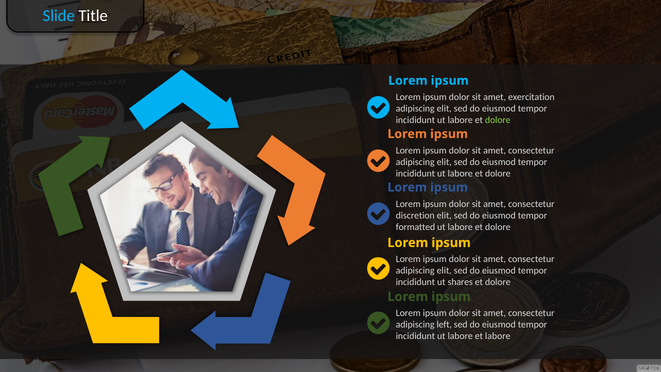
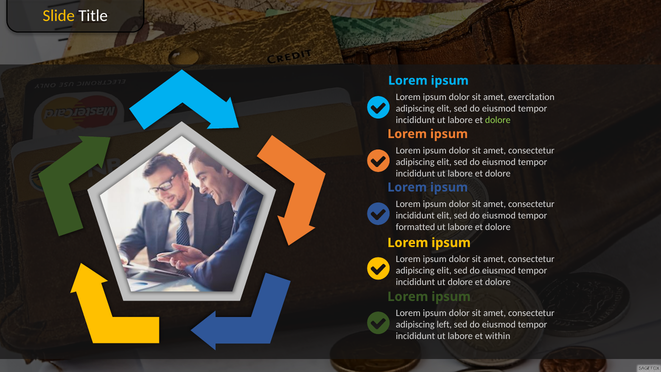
Slide colour: light blue -> yellow (59, 16)
discretion: discretion -> incididunt (415, 215)
ut shares: shares -> dolore (460, 282)
et labore: labore -> within (498, 336)
